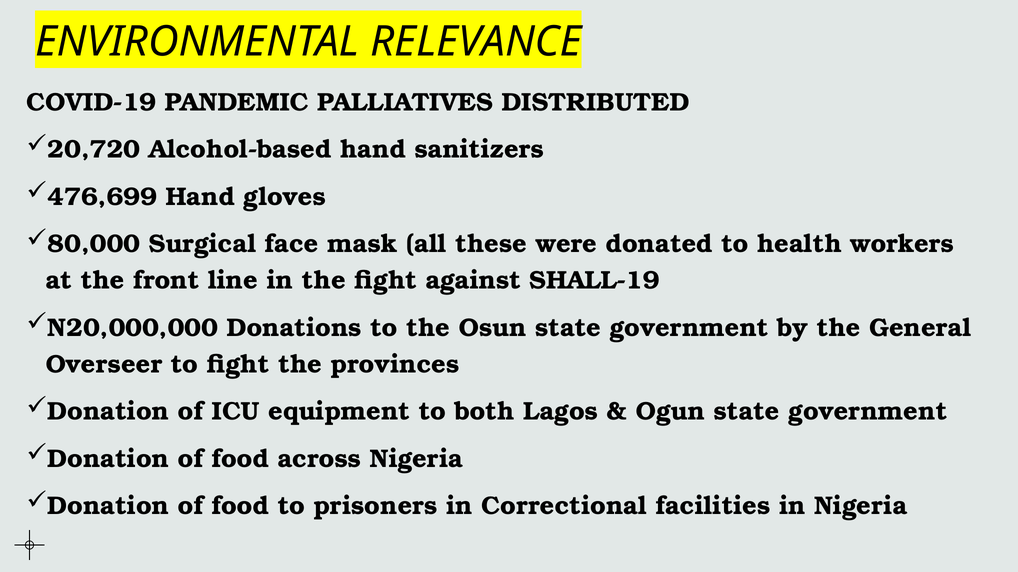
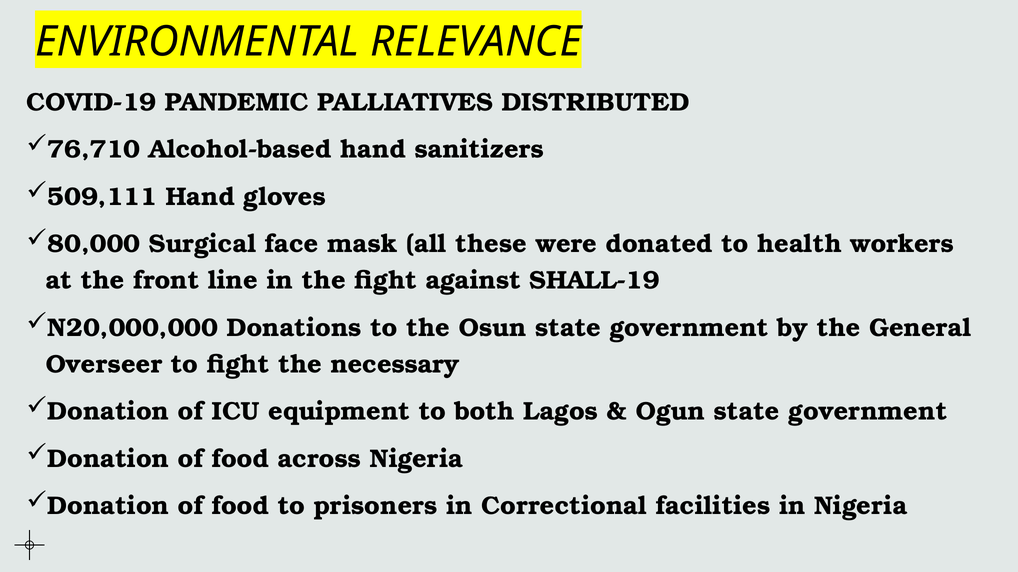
20,720: 20,720 -> 76,710 (94, 150)
476,699: 476,699 -> 509,111 (102, 197)
provinces: provinces -> necessary (395, 365)
